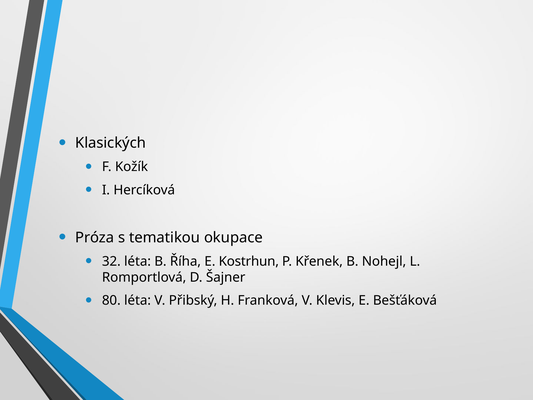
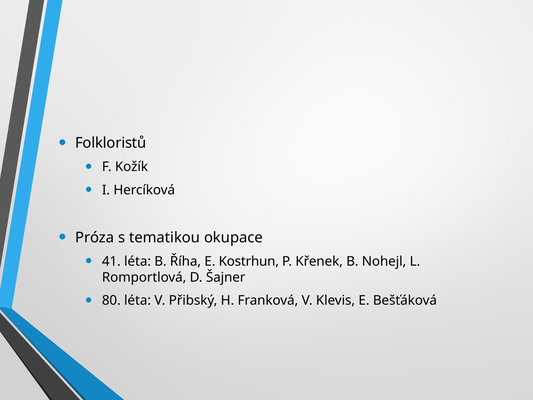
Klasických: Klasických -> Folkloristů (111, 143)
32: 32 -> 41 (111, 261)
